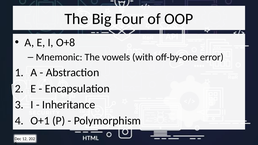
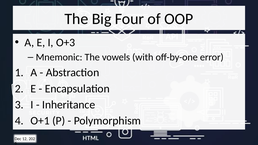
O+8: O+8 -> O+3 (66, 43)
